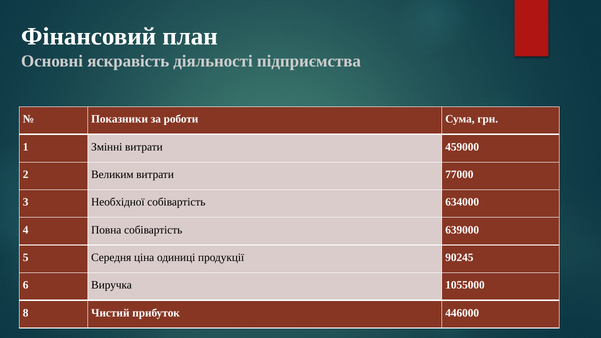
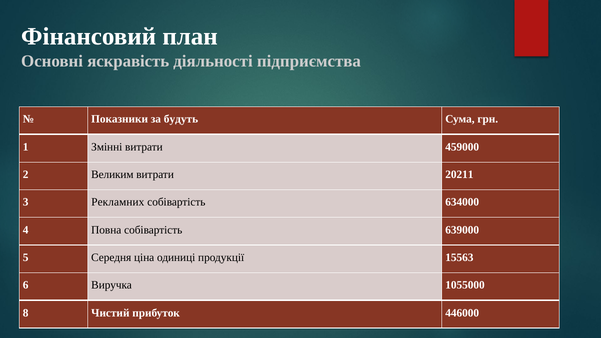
роботи: роботи -> будуть (181, 119)
77000: 77000 -> 20211 (459, 175)
Необхідної: Необхідної -> Рекламних (118, 202)
90245: 90245 -> 15563 (459, 258)
